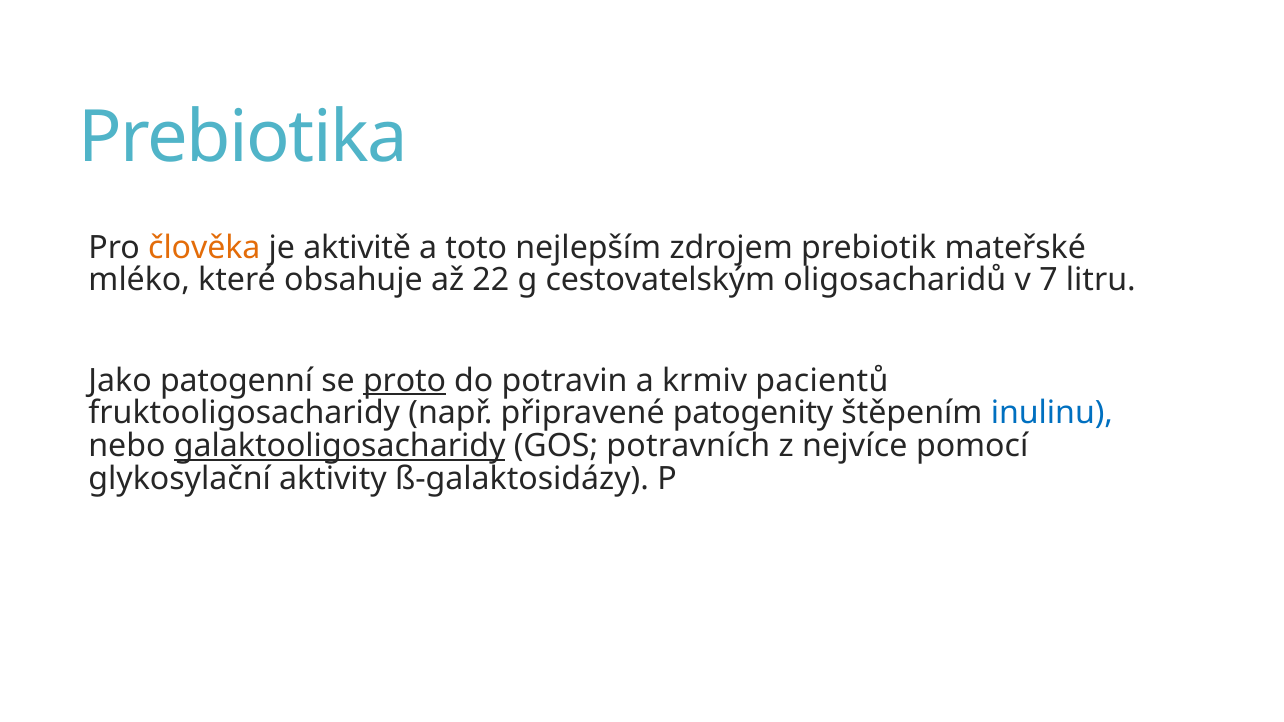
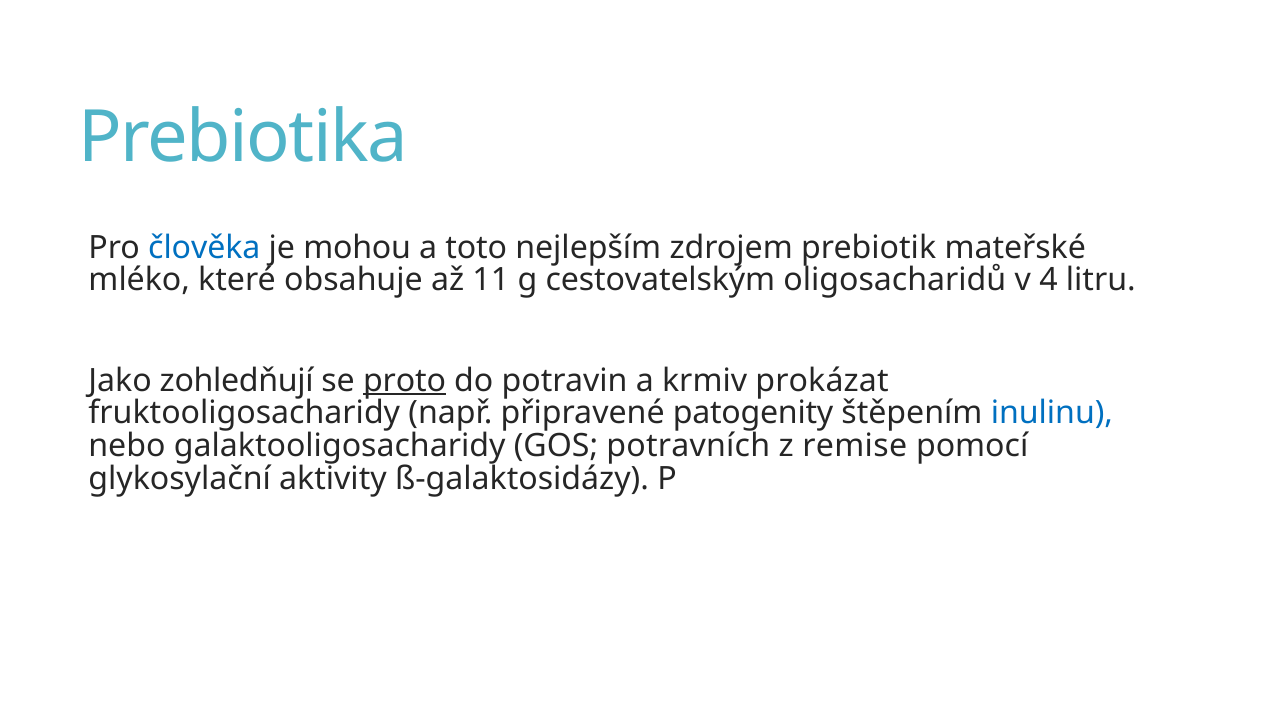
člověka colour: orange -> blue (204, 248)
aktivitě: aktivitě -> mohou (357, 248)
22: 22 -> 11 (491, 280)
7: 7 -> 4 (1048, 280)
patogenní: patogenní -> zohledňují (237, 381)
pacientů: pacientů -> prokázat (822, 381)
galaktooligosacharidy underline: present -> none (340, 446)
nejvíce: nejvíce -> remise (855, 446)
